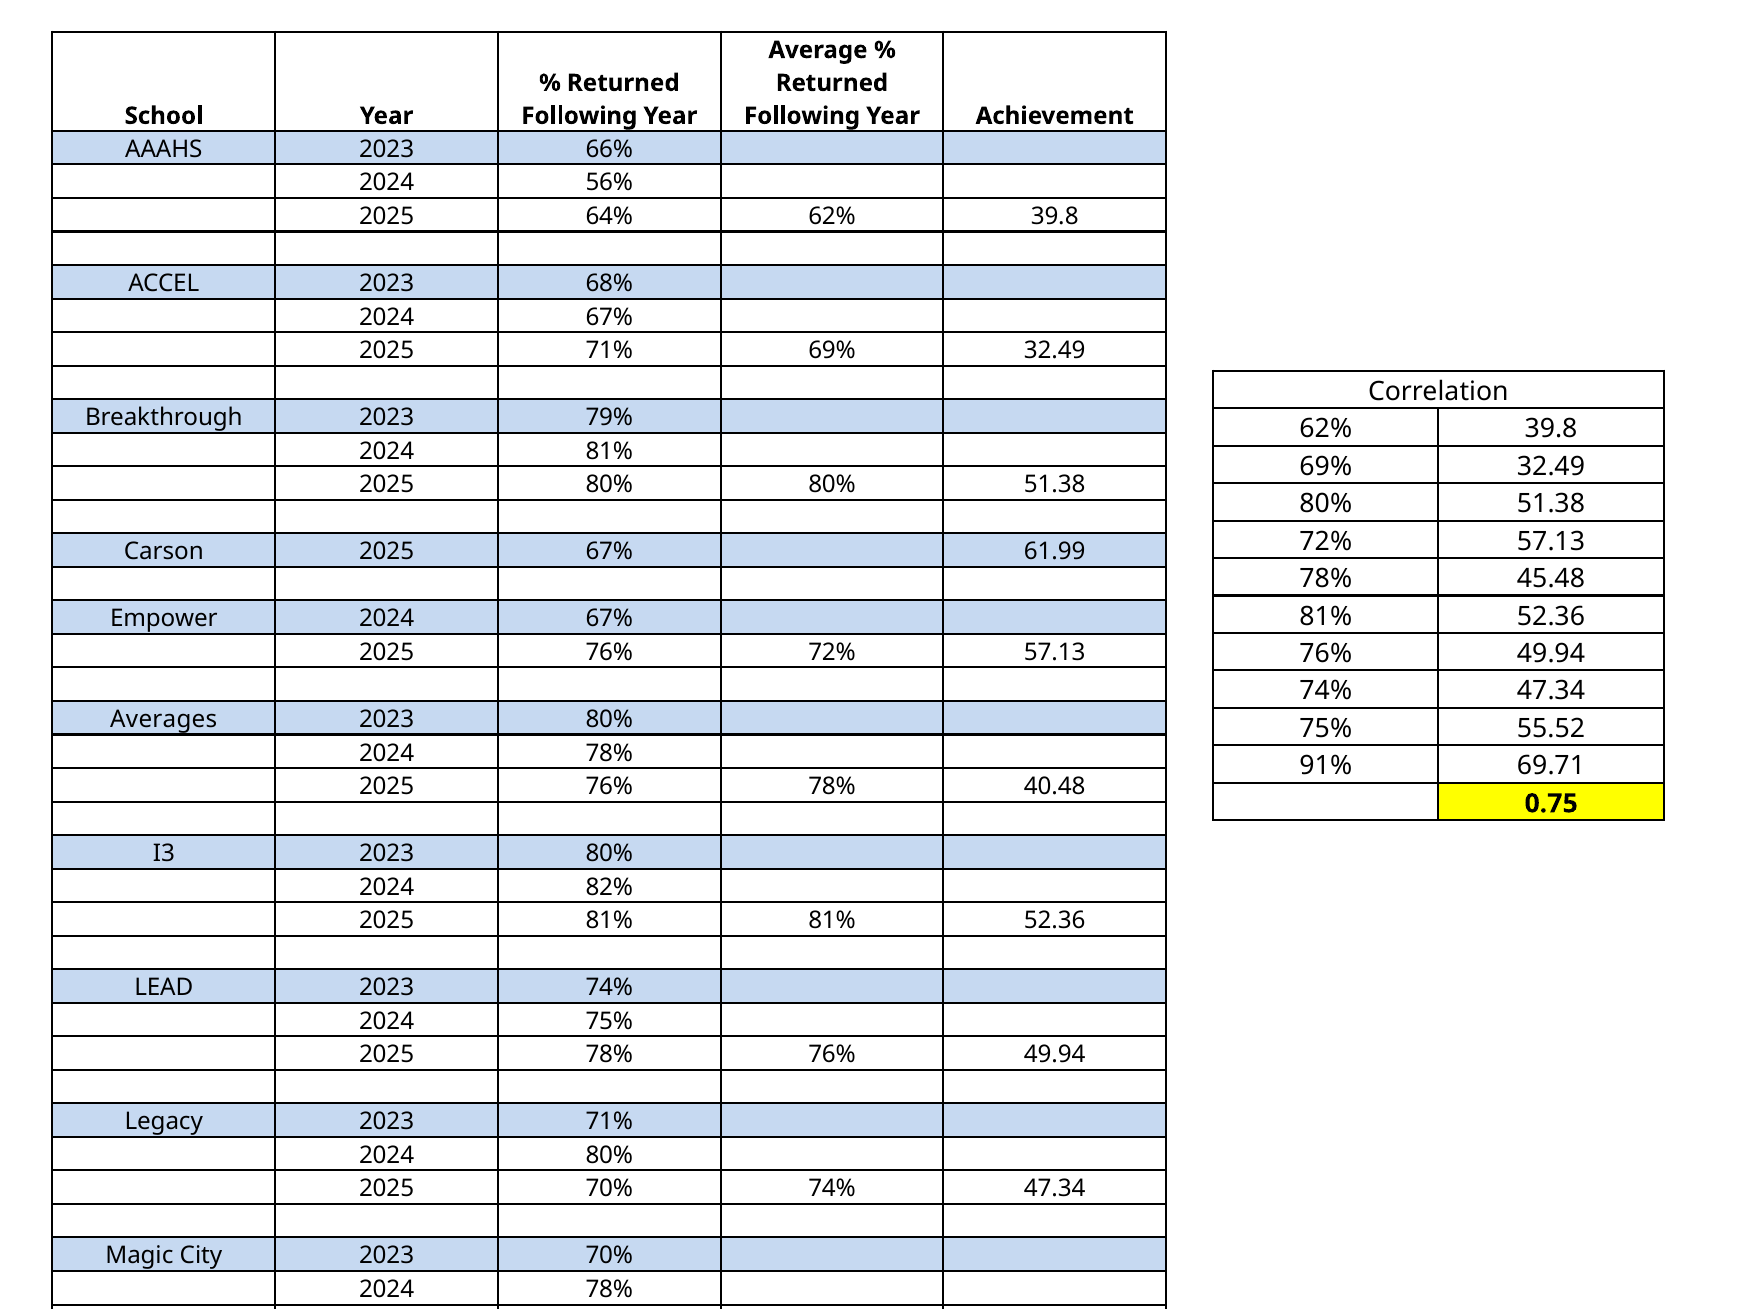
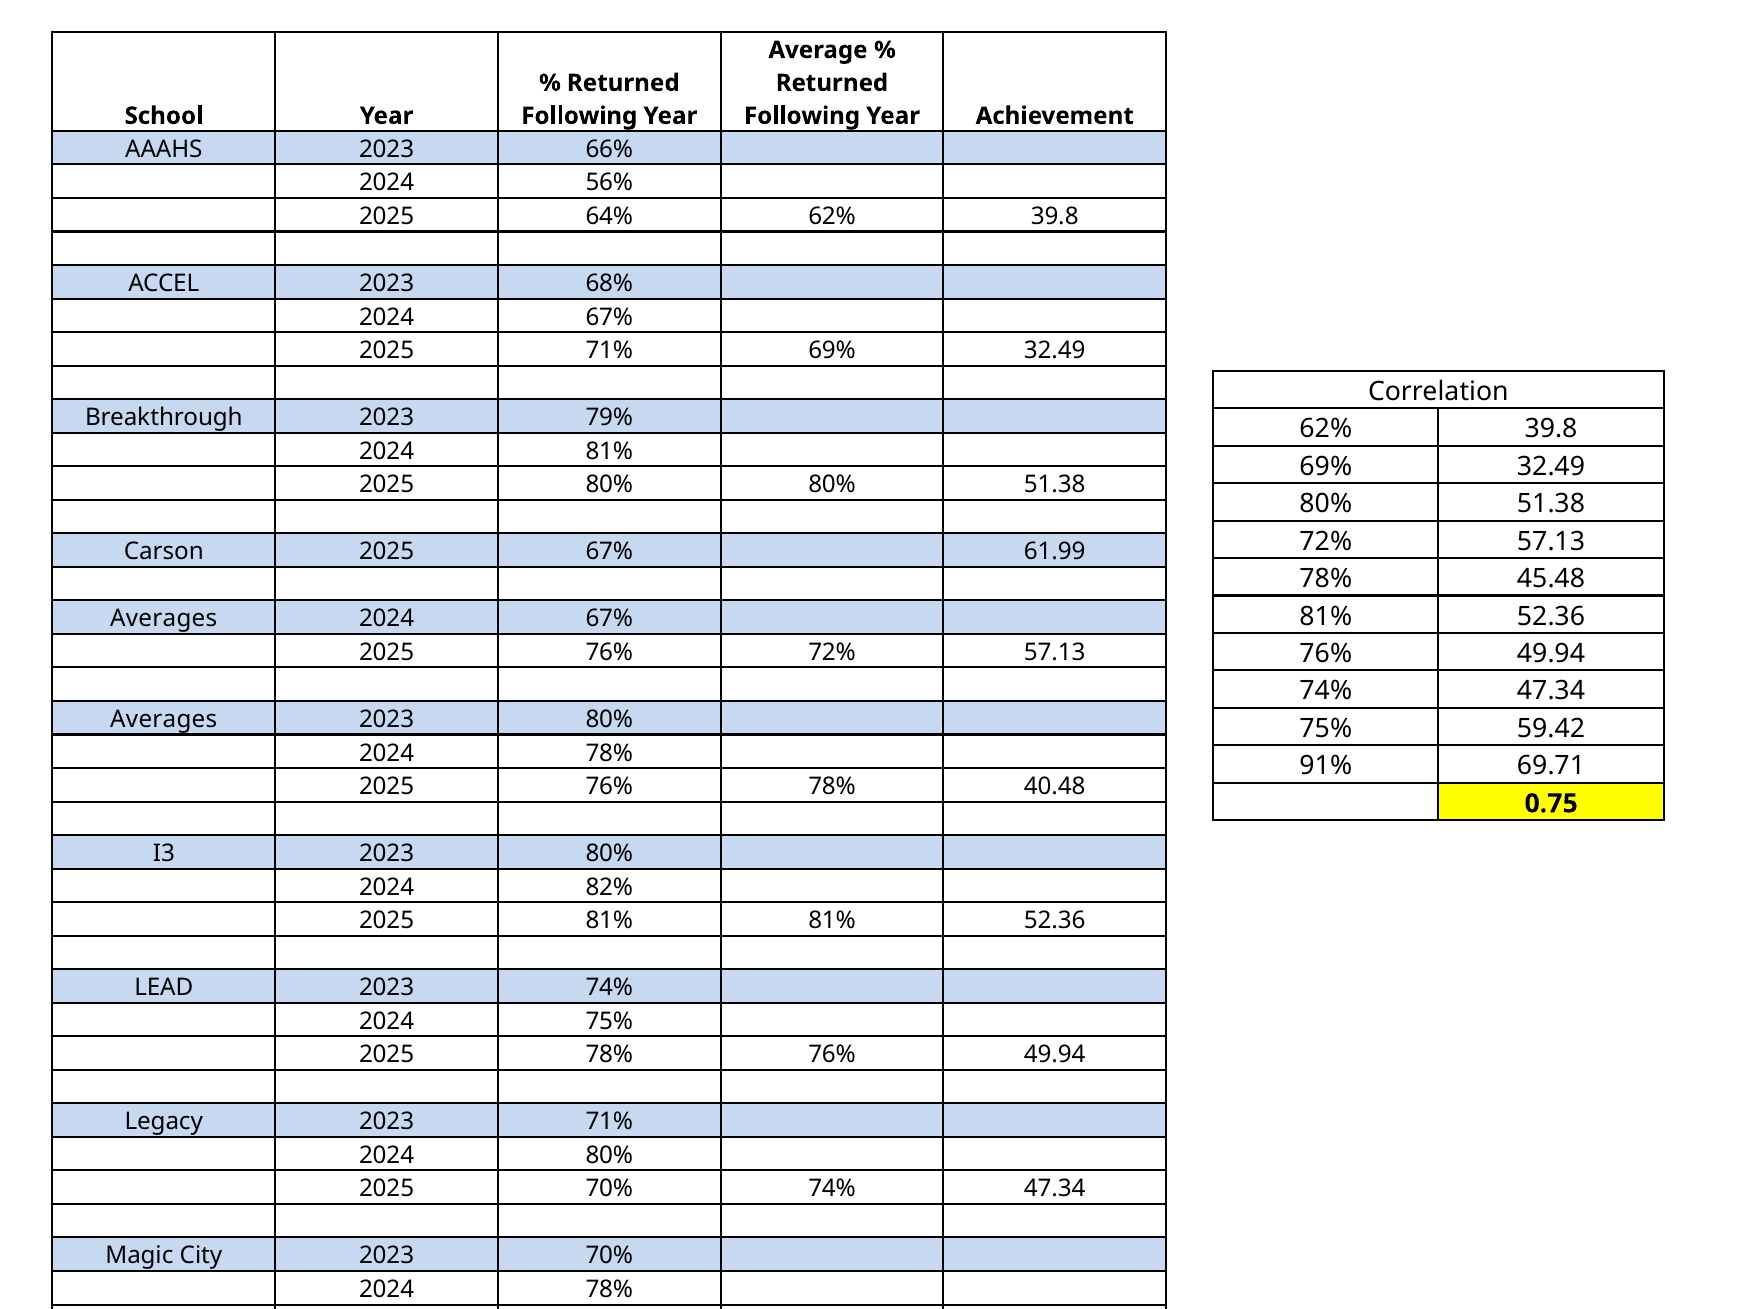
Empower: Empower -> Averages (164, 619)
55.52: 55.52 -> 59.42 (1551, 729)
